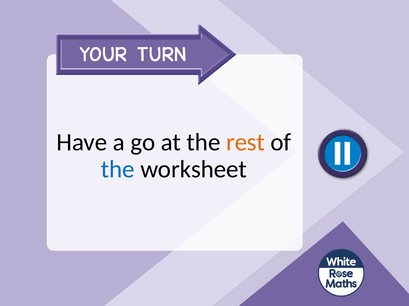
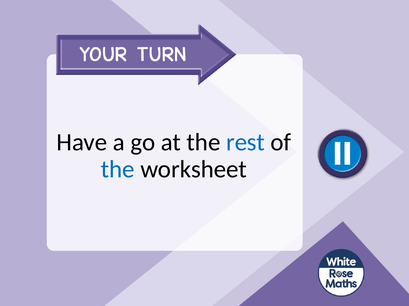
rest colour: orange -> blue (246, 143)
